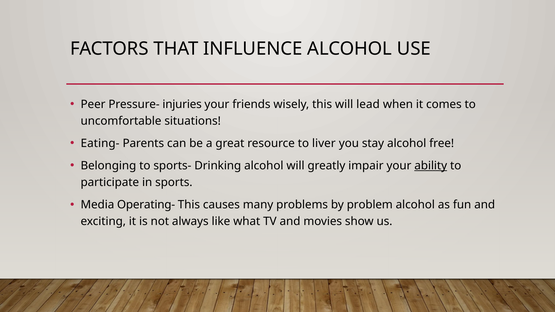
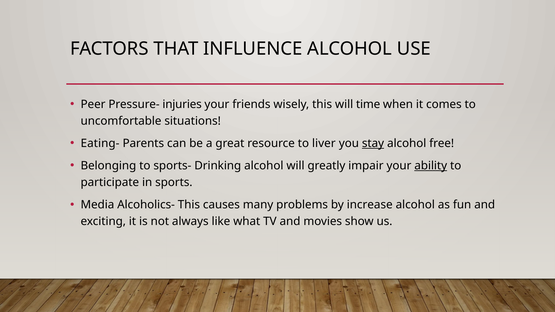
lead: lead -> time (368, 104)
stay underline: none -> present (373, 143)
Operating-: Operating- -> Alcoholics- (146, 205)
problem: problem -> increase (370, 205)
